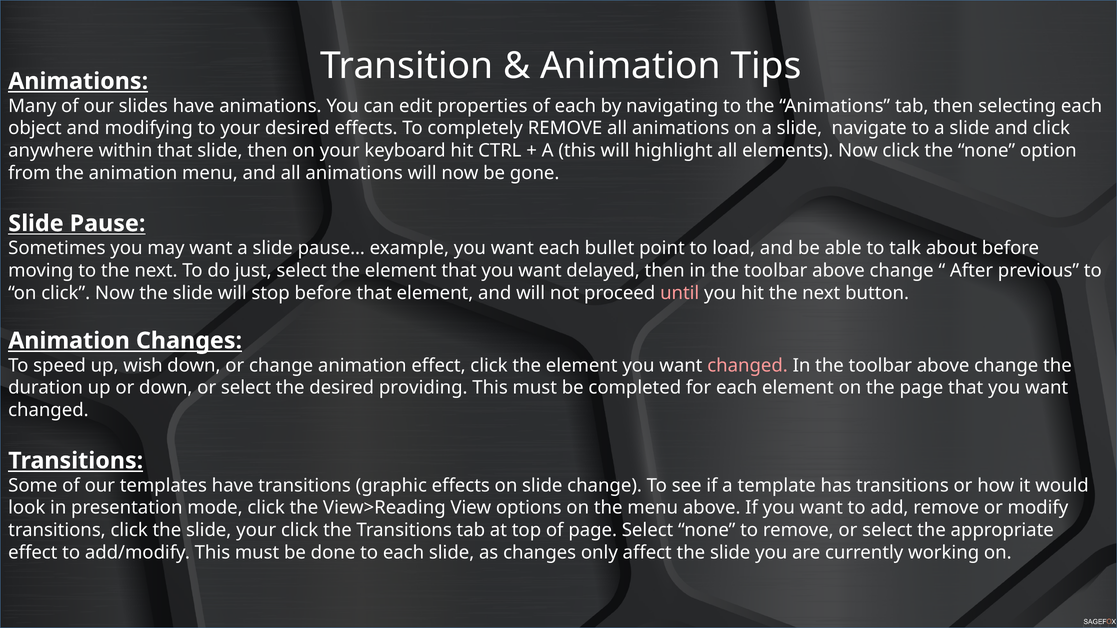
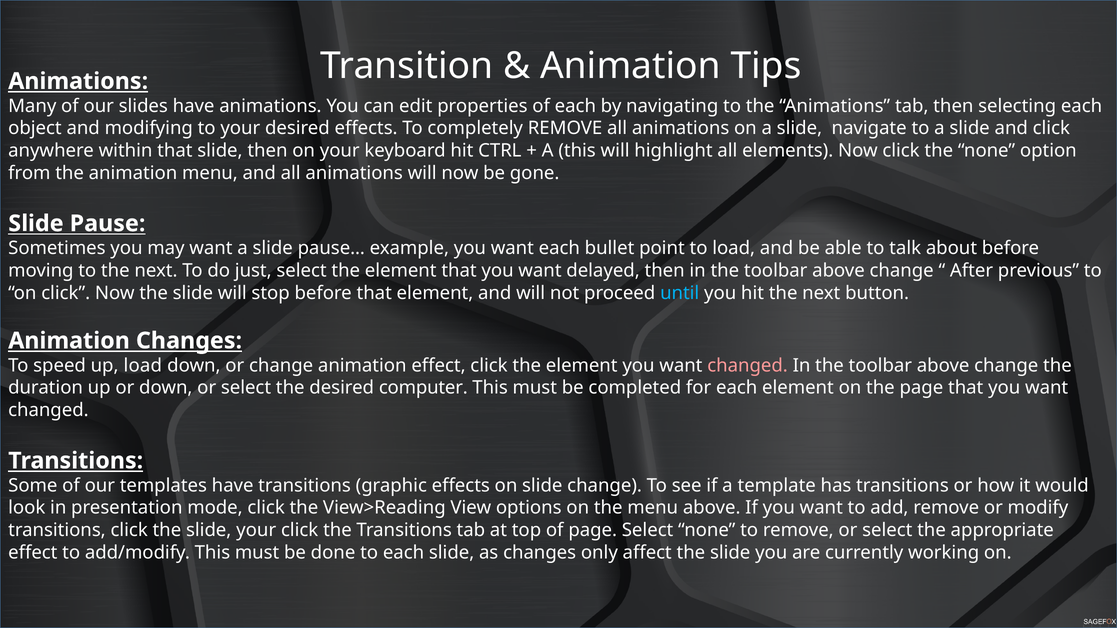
until colour: pink -> light blue (680, 293)
up wish: wish -> load (143, 366)
providing: providing -> computer (423, 388)
